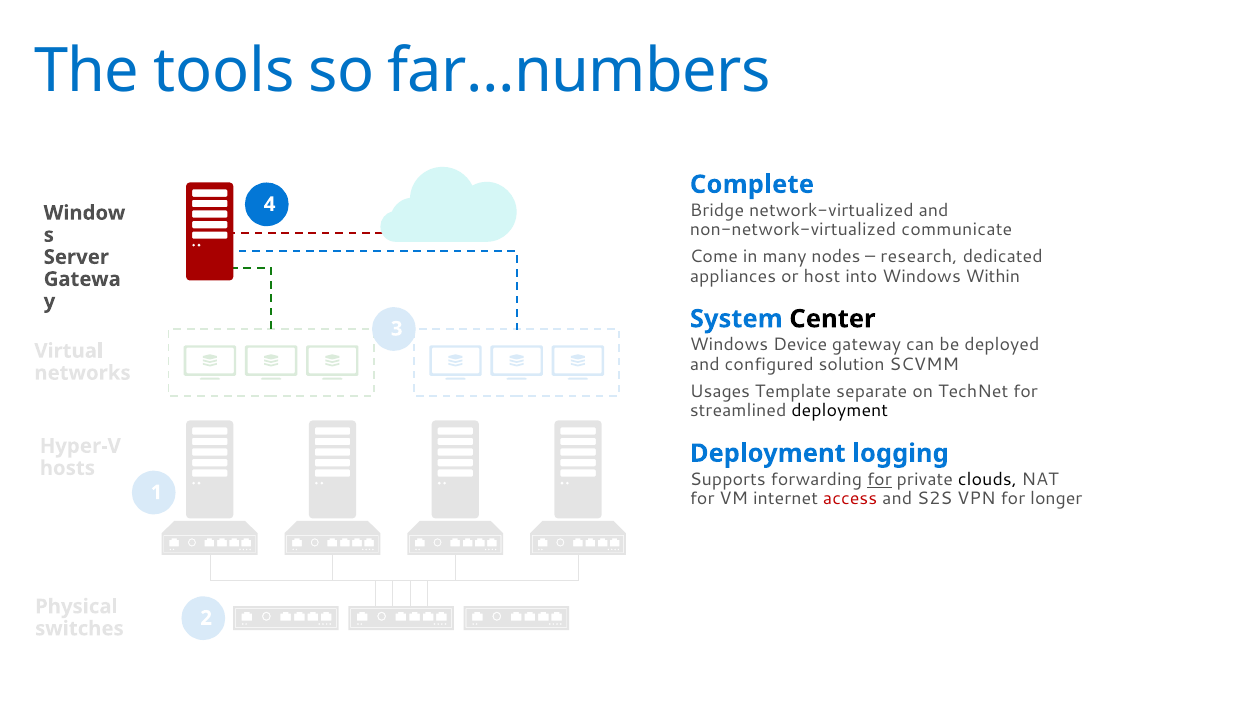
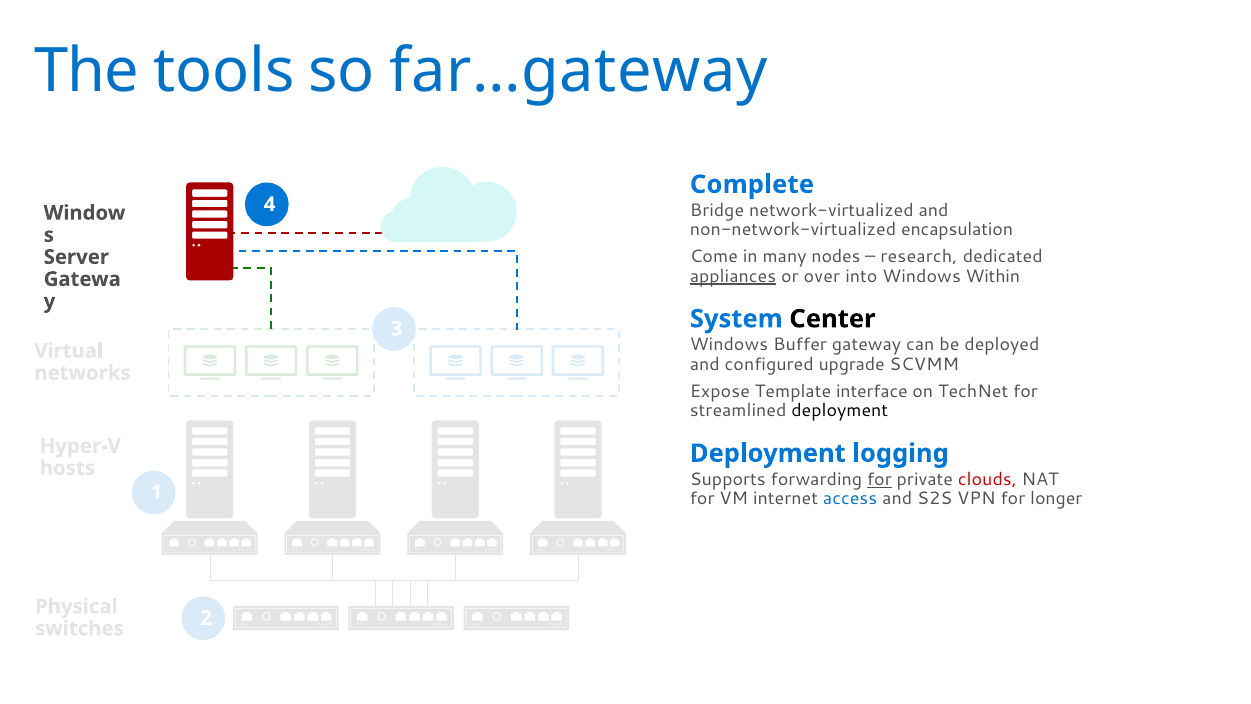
far…numbers: far…numbers -> far…gateway (578, 72)
communicate: communicate -> encapsulation (957, 230)
appliances underline: none -> present (733, 276)
host: host -> over (822, 276)
Device: Device -> Buffer (800, 345)
solution: solution -> upgrade (852, 364)
Usages: Usages -> Expose (720, 391)
separate: separate -> interface (872, 391)
clouds colour: black -> red (987, 479)
access colour: red -> blue (850, 498)
